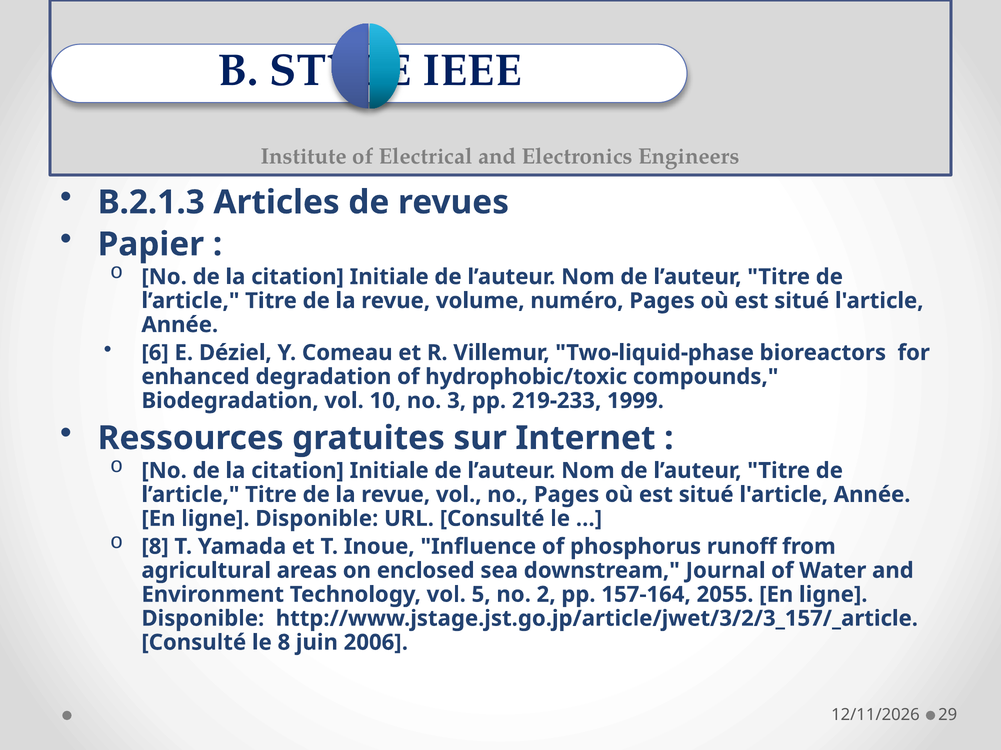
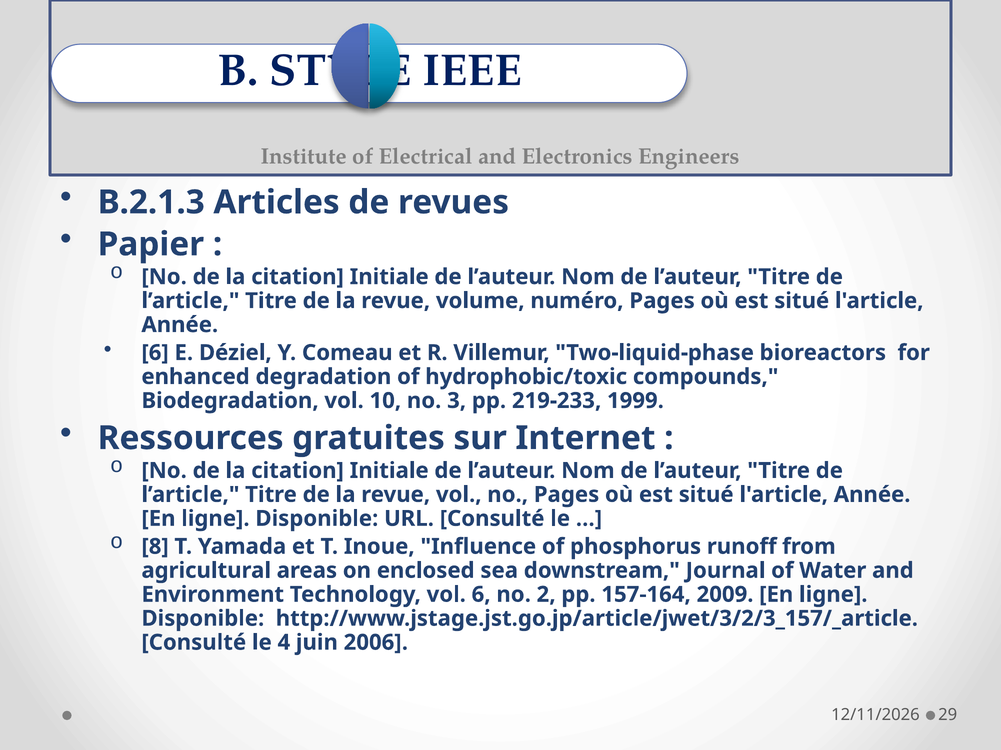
vol 5: 5 -> 6 (481, 595)
2055: 2055 -> 2009 (725, 595)
le 8: 8 -> 4 (284, 643)
